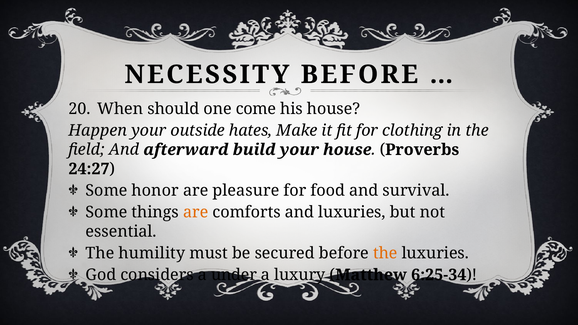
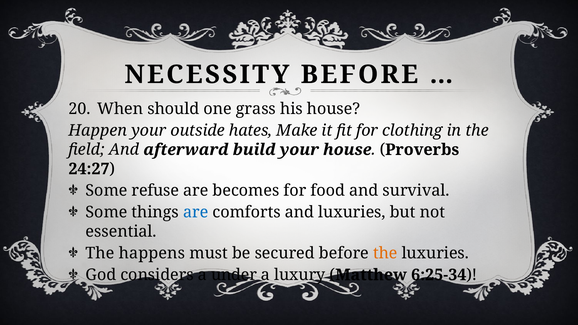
come: come -> grass (256, 109)
honor: honor -> refuse (155, 191)
pleasure: pleasure -> becomes (246, 191)
are colour: orange -> blue (196, 212)
humility: humility -> happens (152, 253)
